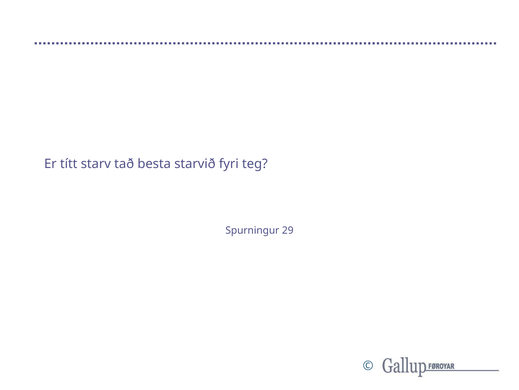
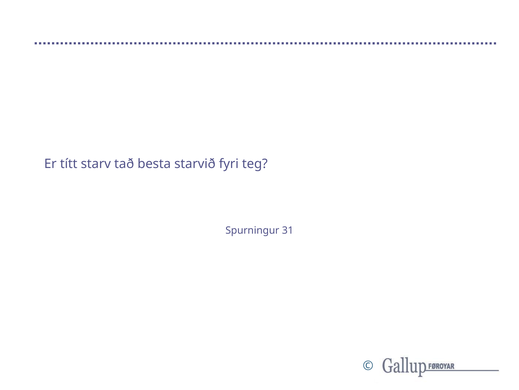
29: 29 -> 31 (288, 230)
